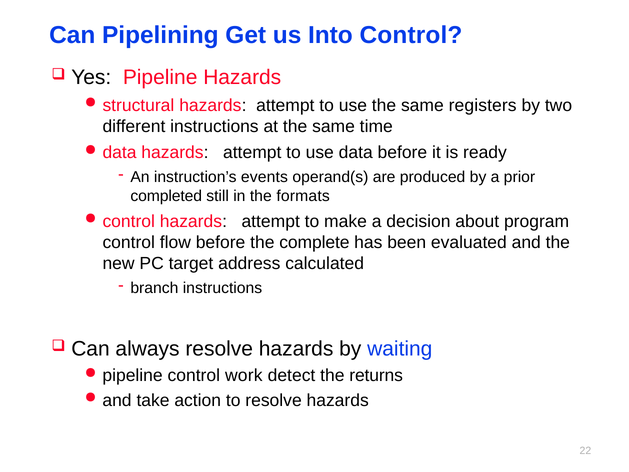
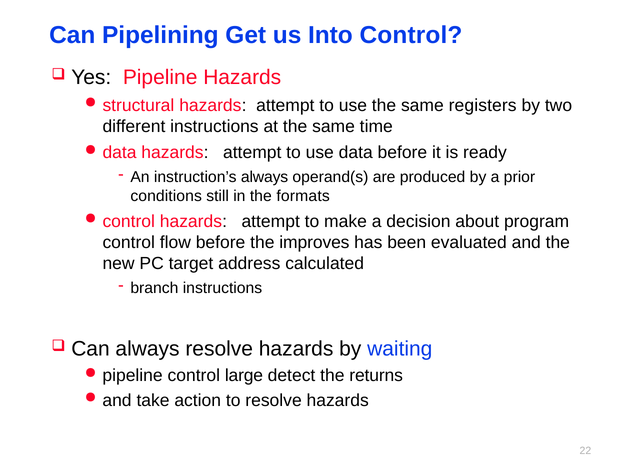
instruction’s events: events -> always (265, 177)
completed: completed -> conditions (166, 196)
complete: complete -> improves (314, 242)
work: work -> large (244, 375)
